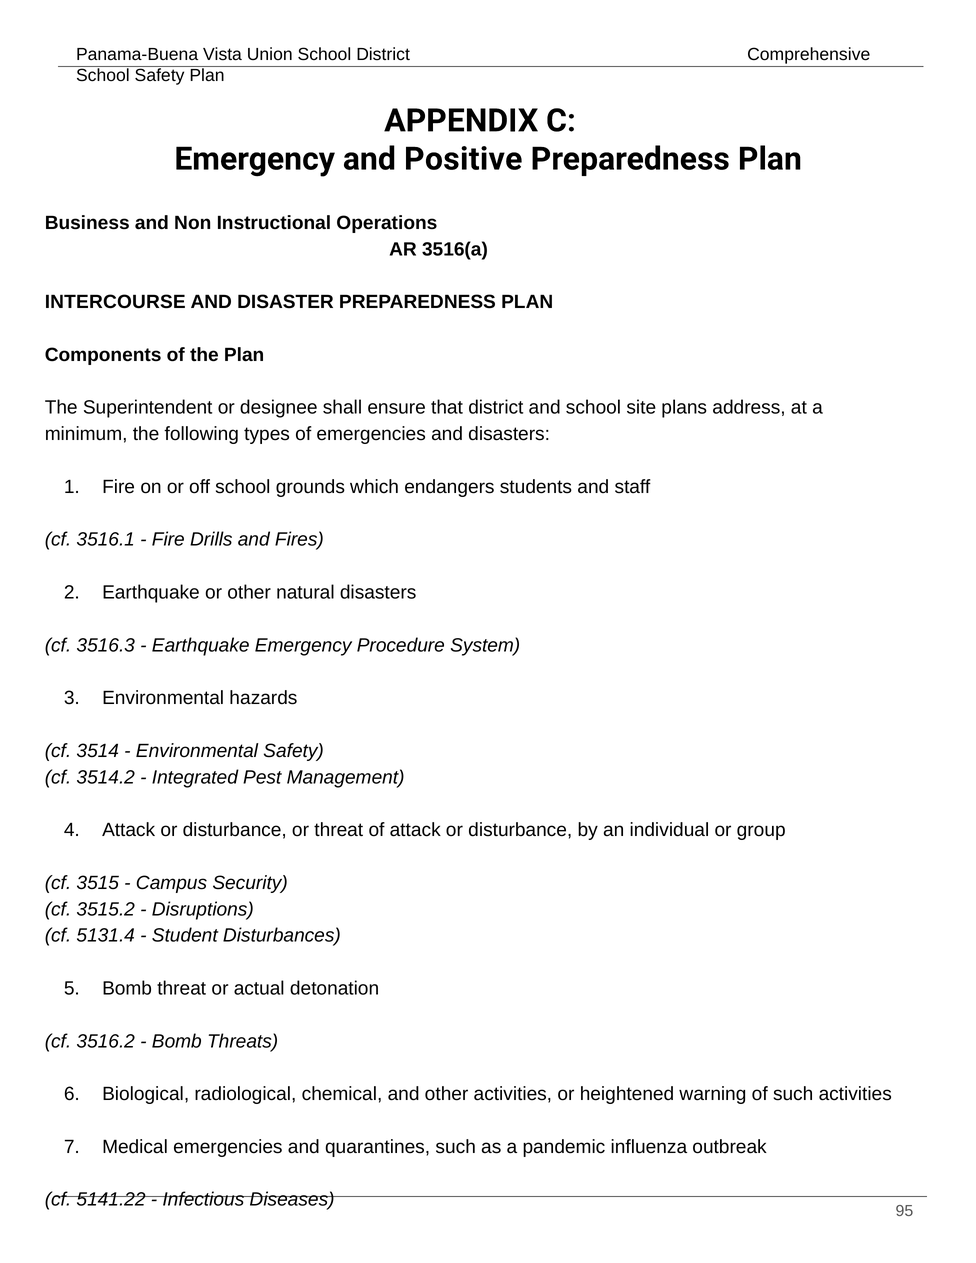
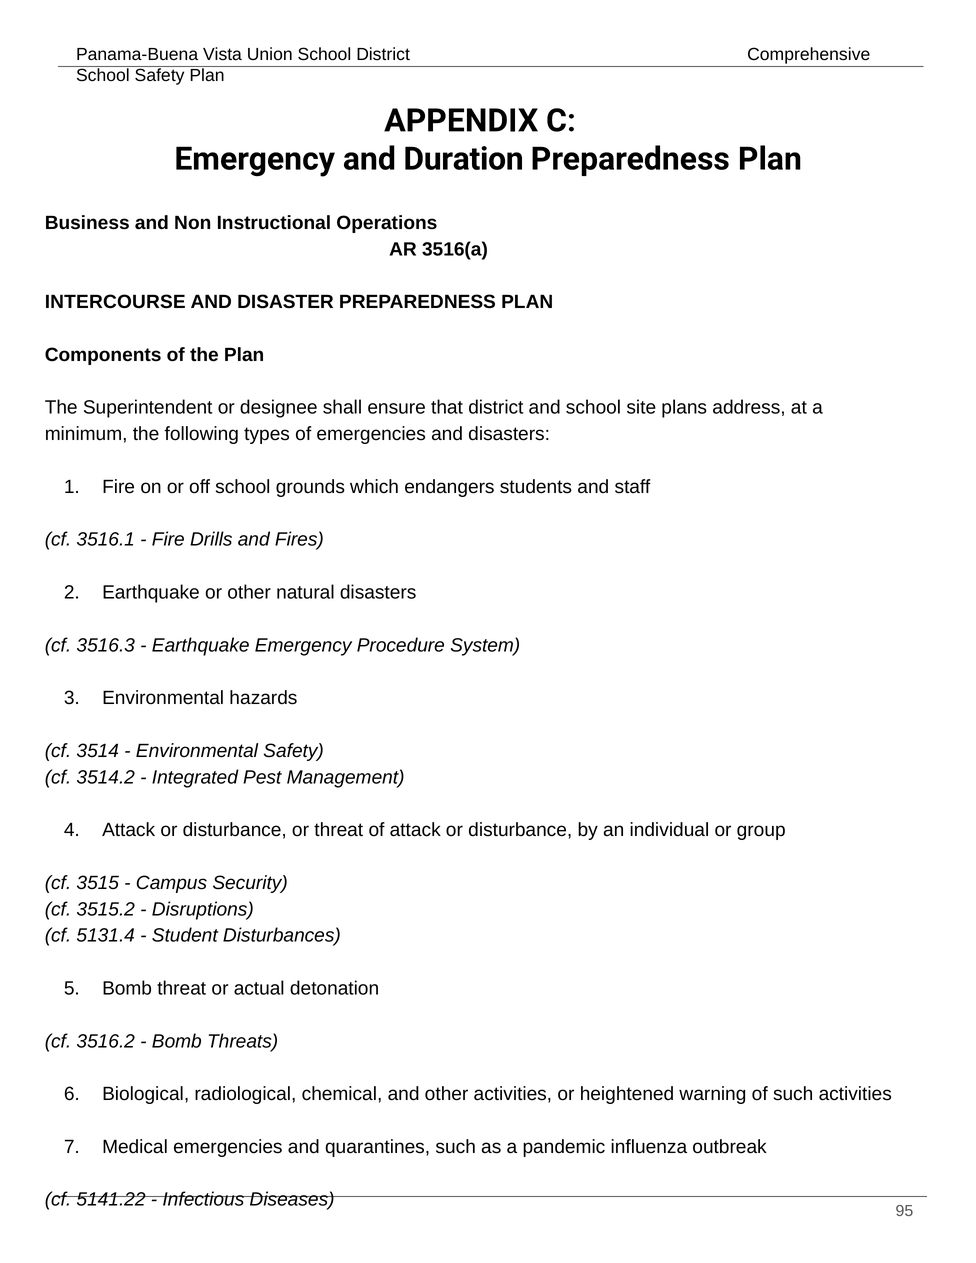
Positive: Positive -> Duration (464, 159)
